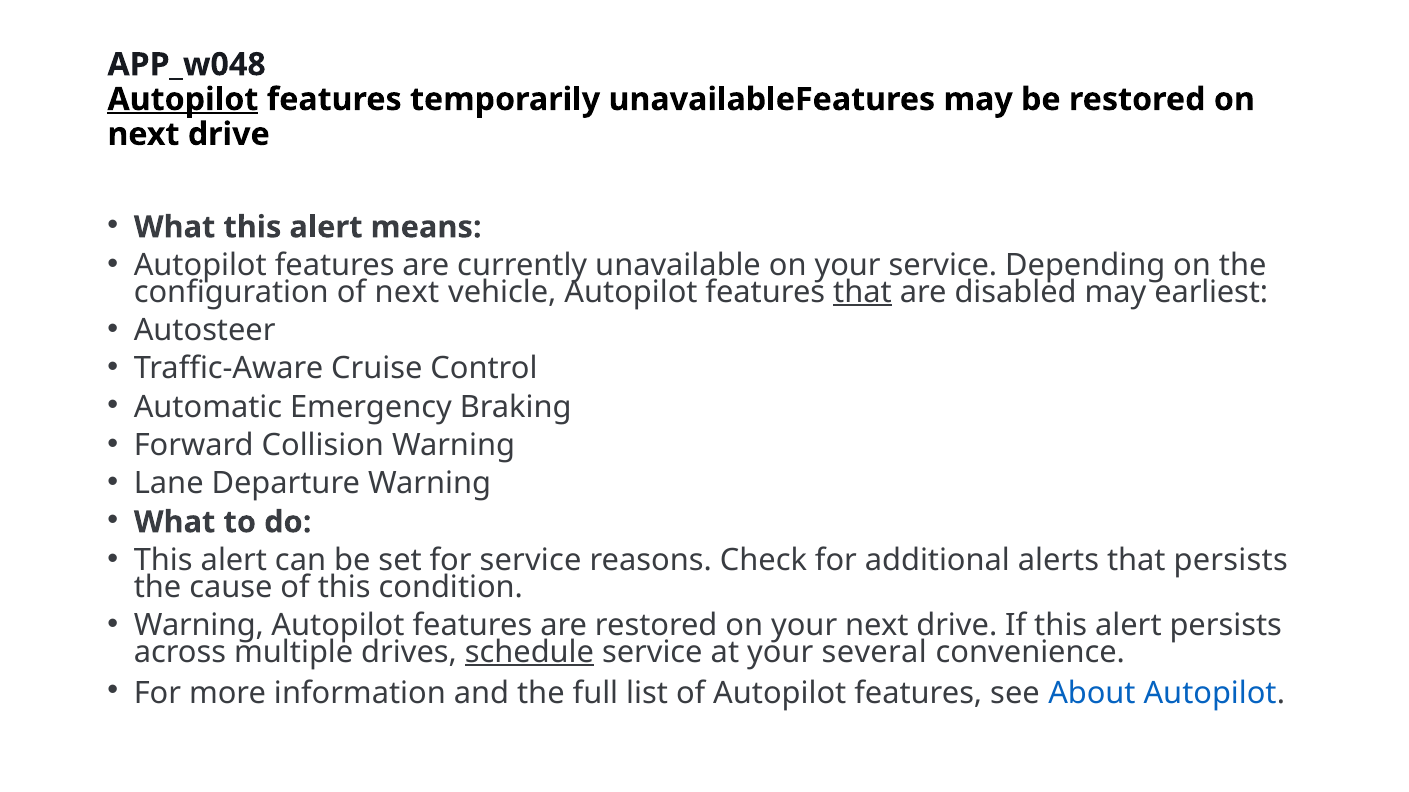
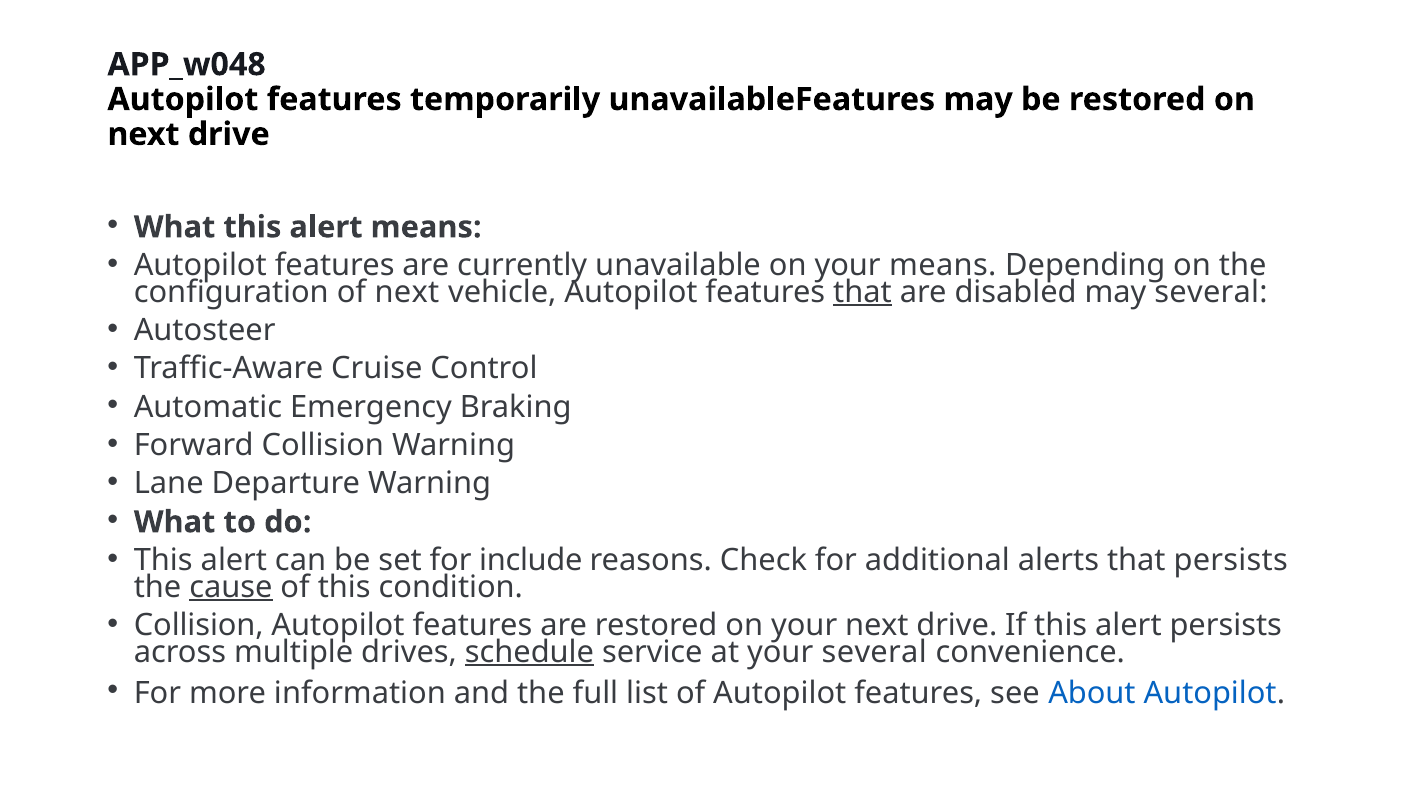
Autopilot underline: present -> none (183, 100)
your service: service -> means (943, 266)
may earliest: earliest -> several (1211, 292)
for service: service -> include (531, 561)
cause underline: none -> present (231, 588)
Warning: Warning -> Collision (199, 626)
